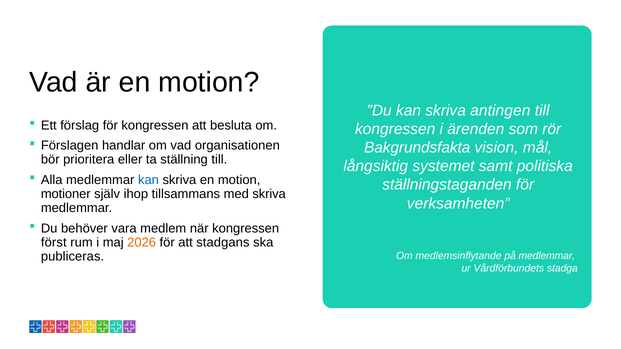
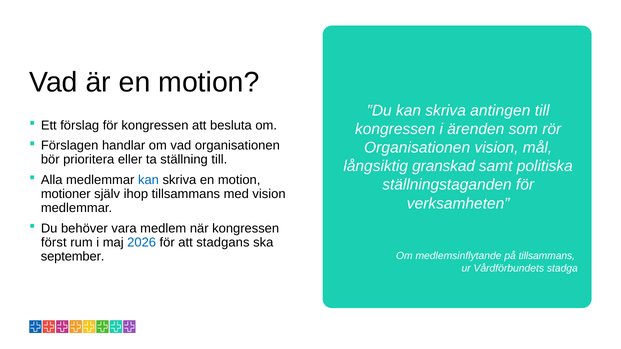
Bakgrundsfakta: Bakgrundsfakta -> Organisationen (417, 148)
systemet: systemet -> granskad (444, 166)
med skriva: skriva -> vision (269, 194)
2026 colour: orange -> blue (142, 243)
publiceras: publiceras -> september (73, 257)
på medlemmar: medlemmar -> tillsammans (547, 256)
